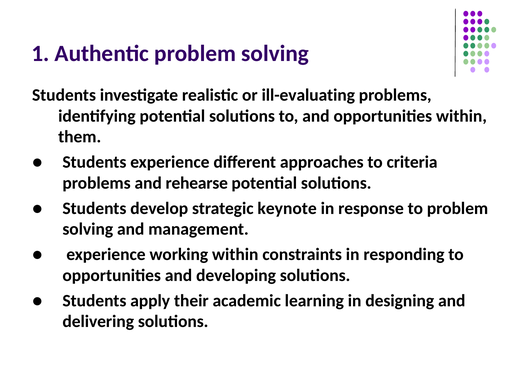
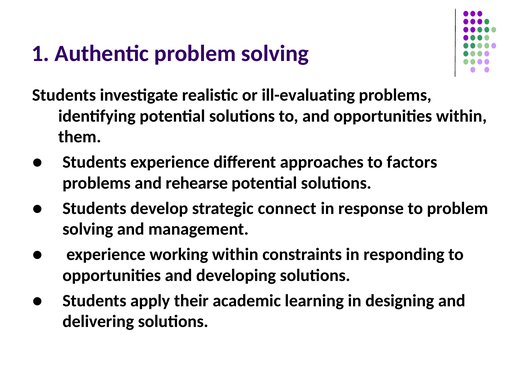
criteria: criteria -> factors (412, 162)
keynote: keynote -> connect (287, 208)
